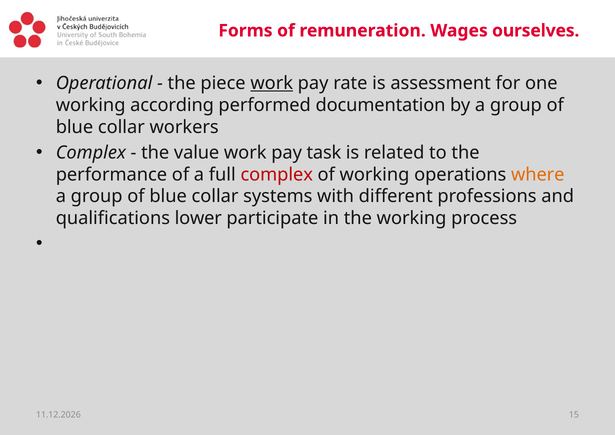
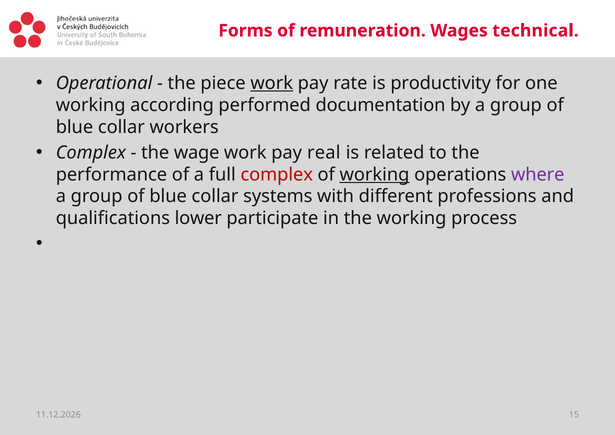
ourselves: ourselves -> technical (536, 31)
assessment: assessment -> productivity (441, 83)
value: value -> wage (197, 153)
task: task -> real (324, 153)
working underline: none -> present (375, 174)
where colour: orange -> purple (538, 174)
